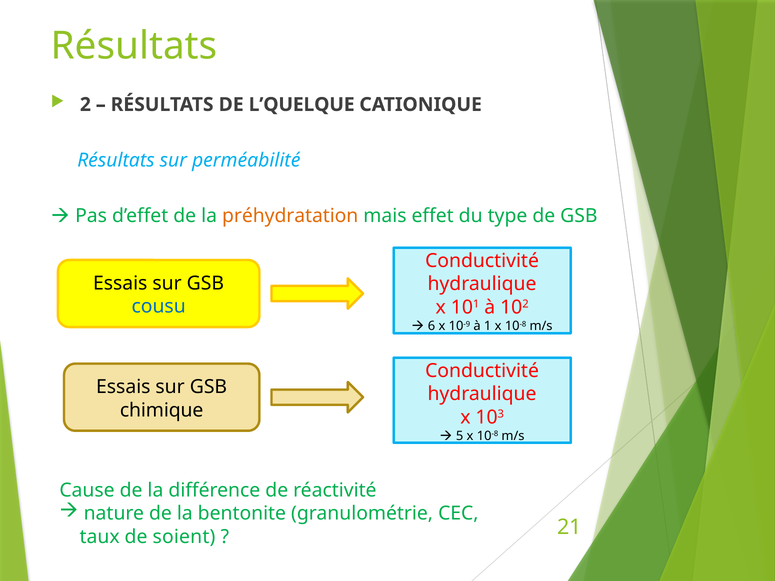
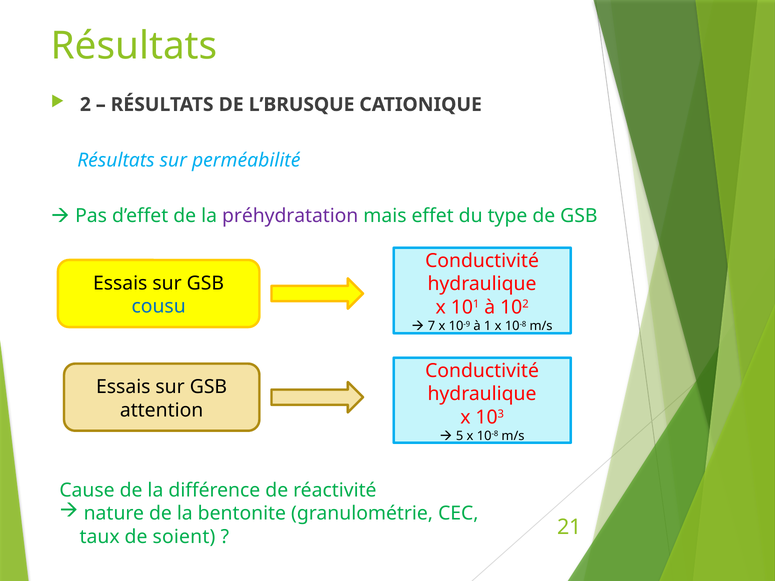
L’QUELQUE: L’QUELQUE -> L’BRUSQUE (302, 105)
préhydratation colour: orange -> purple (290, 216)
6: 6 -> 7 (431, 326)
chimique: chimique -> attention (162, 410)
